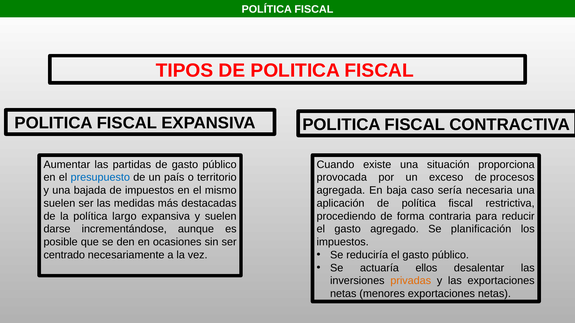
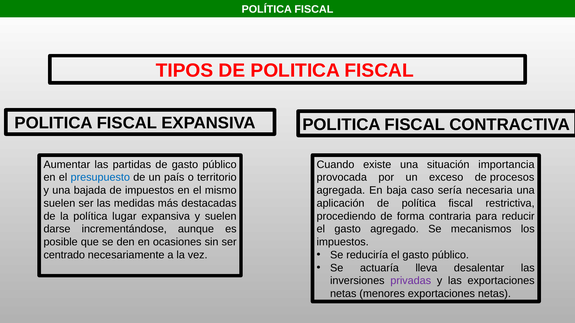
proporciona: proporciona -> importancia (506, 165)
largo: largo -> lugar (124, 216)
planificación: planificación -> mecanismos (481, 229)
ellos: ellos -> lleva (426, 268)
privadas colour: orange -> purple (411, 281)
